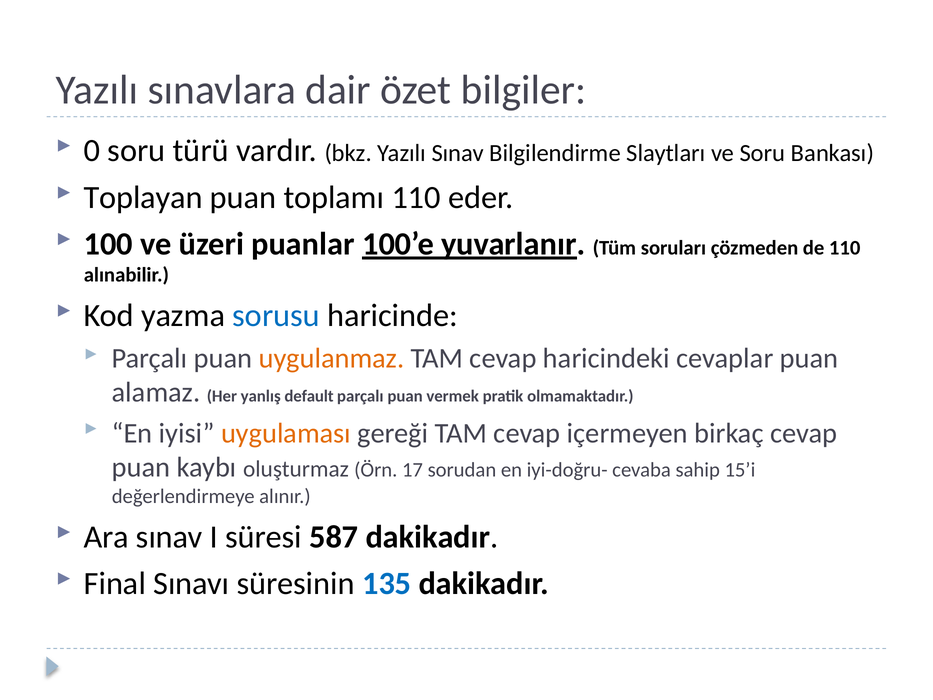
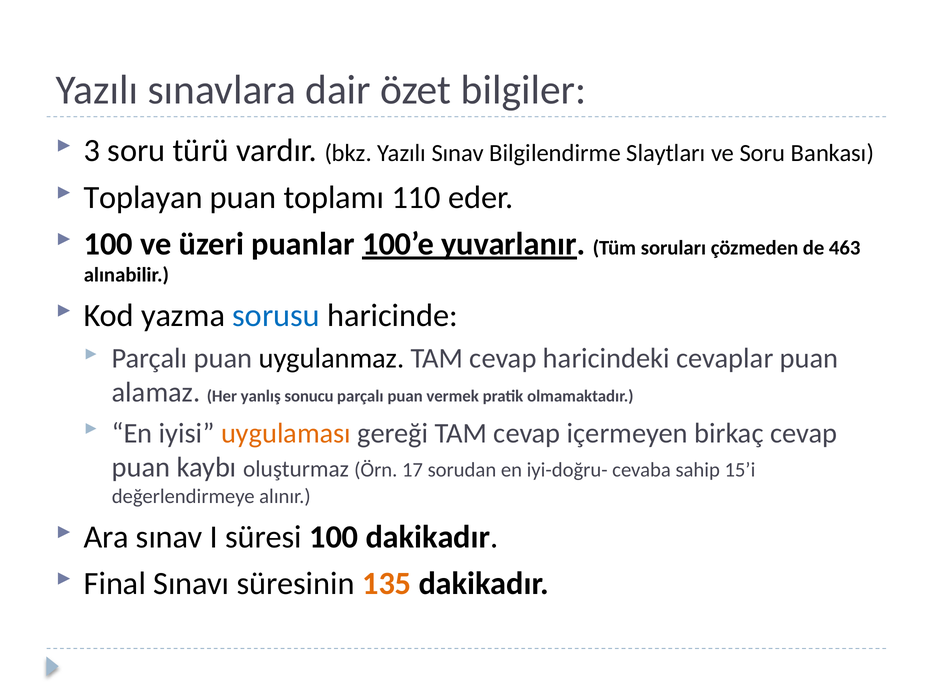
0: 0 -> 3 (92, 151)
de 110: 110 -> 463 (845, 248)
uygulanmaz colour: orange -> black (331, 358)
default: default -> sonucu (309, 396)
süresi 587: 587 -> 100 (334, 537)
135 colour: blue -> orange (387, 583)
